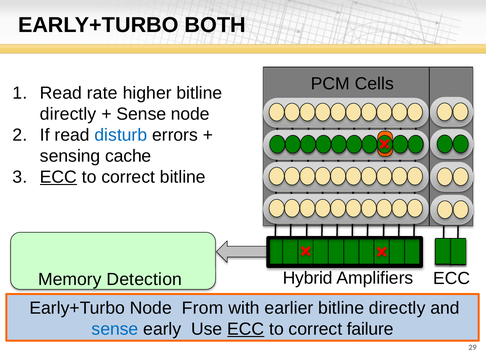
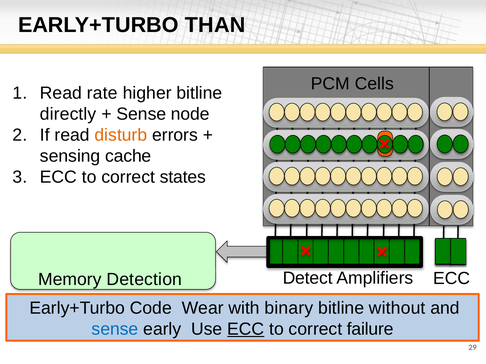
BOTH: BOTH -> THAN (215, 25)
disturb colour: blue -> orange (121, 135)
ECC underline: present -> none (58, 177)
correct bitline: bitline -> states (183, 177)
Hybrid: Hybrid -> Detect (308, 278)
Early+Turbo Node: Node -> Code (151, 309)
From: From -> Wear (203, 309)
earlier: earlier -> binary (289, 309)
directly: directly -> without (397, 309)
